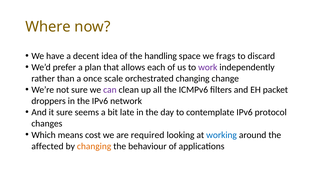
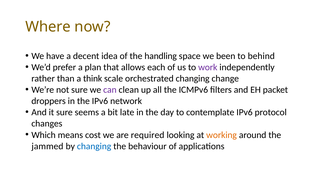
frags: frags -> been (226, 56)
discard: discard -> behind (261, 56)
once: once -> think (93, 79)
working colour: blue -> orange (222, 135)
affected: affected -> jammed (47, 146)
changing colour: orange -> blue (94, 146)
